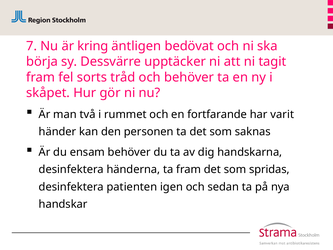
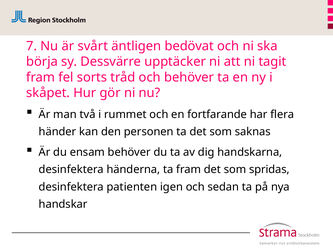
kring: kring -> svårt (93, 46)
varit: varit -> flera (282, 114)
